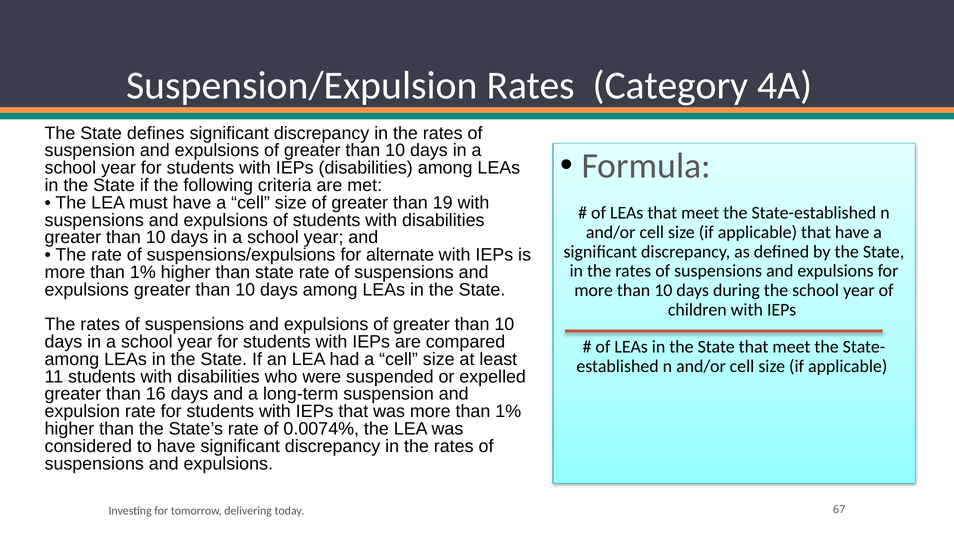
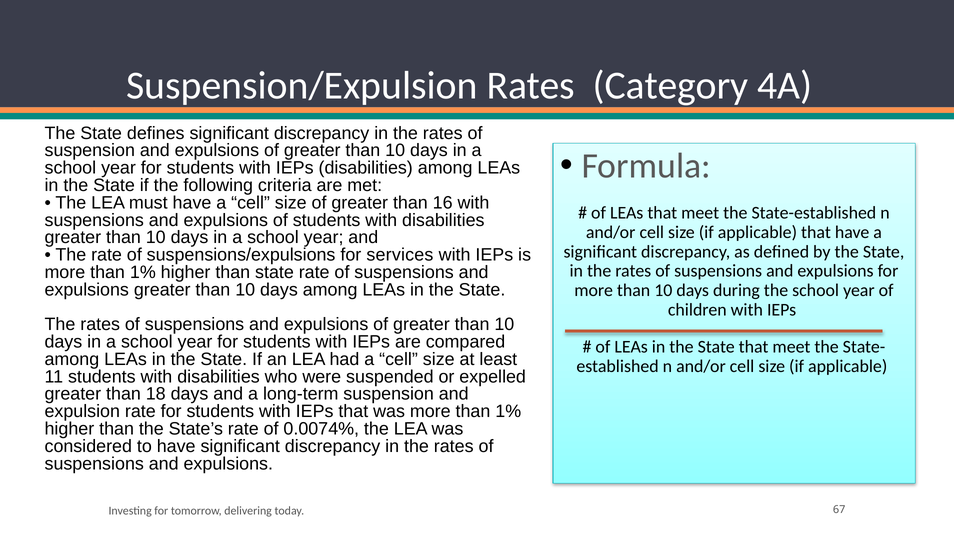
19: 19 -> 16 (443, 203)
alternate: alternate -> services (400, 255)
16: 16 -> 18 (156, 394)
